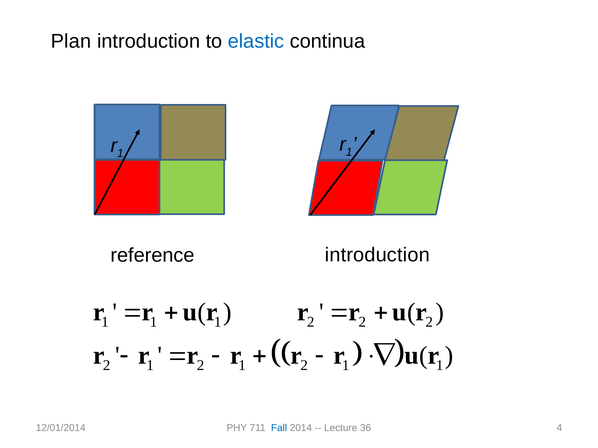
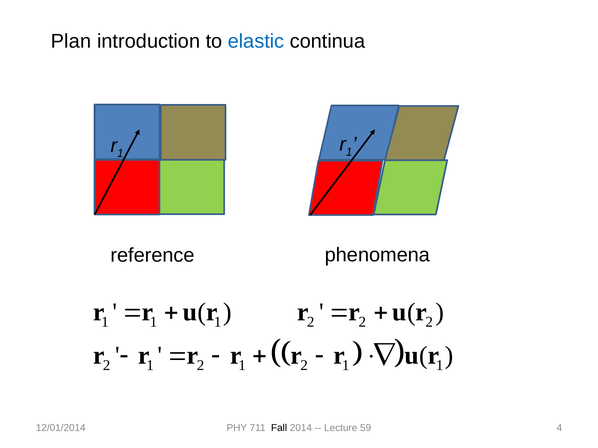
reference introduction: introduction -> phenomena (377, 255)
Fall colour: blue -> black (279, 428)
36: 36 -> 59 (366, 428)
